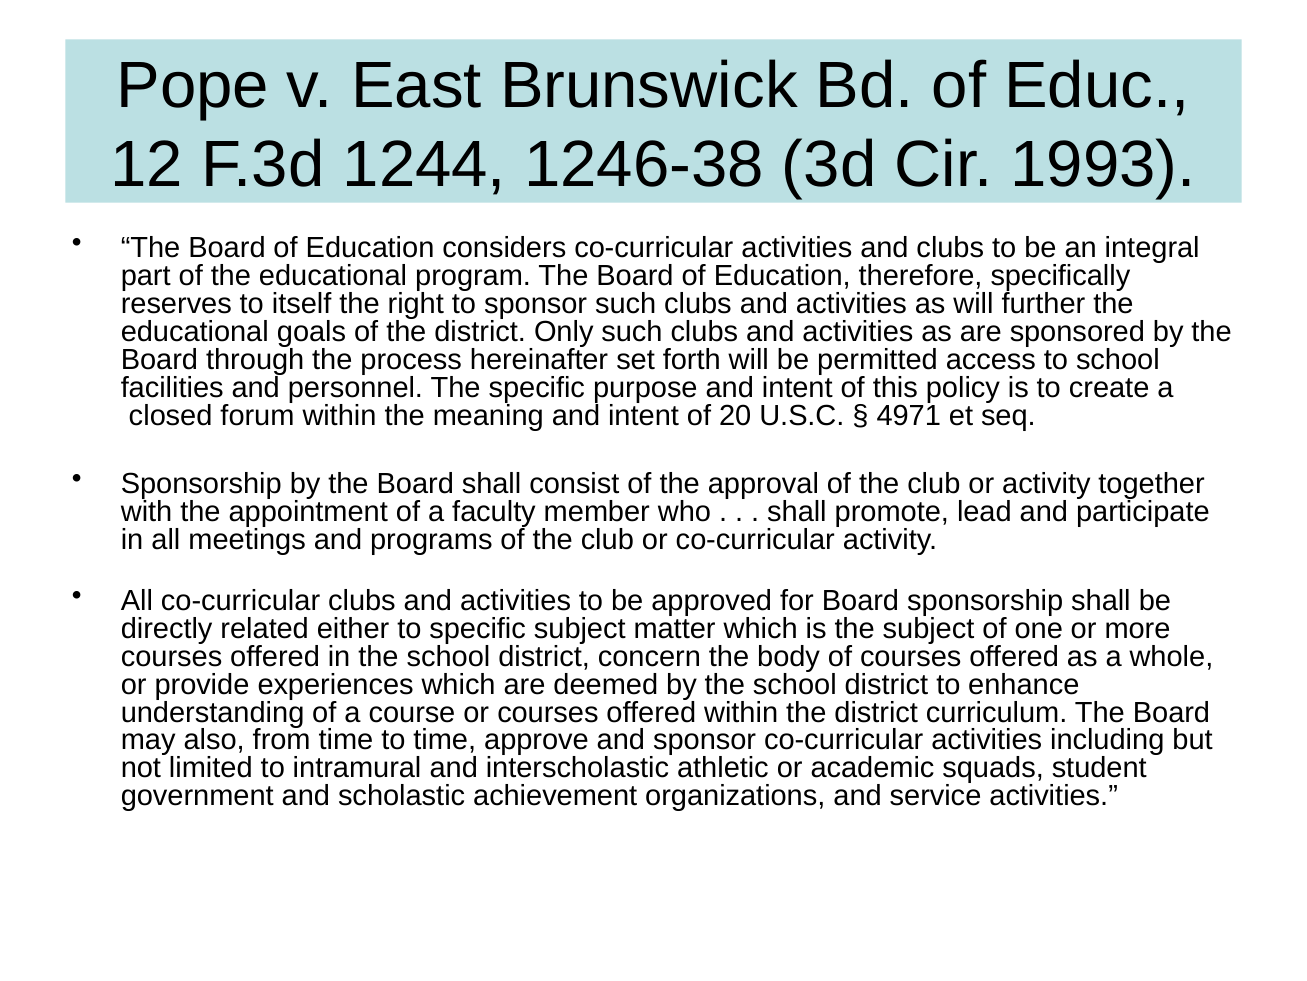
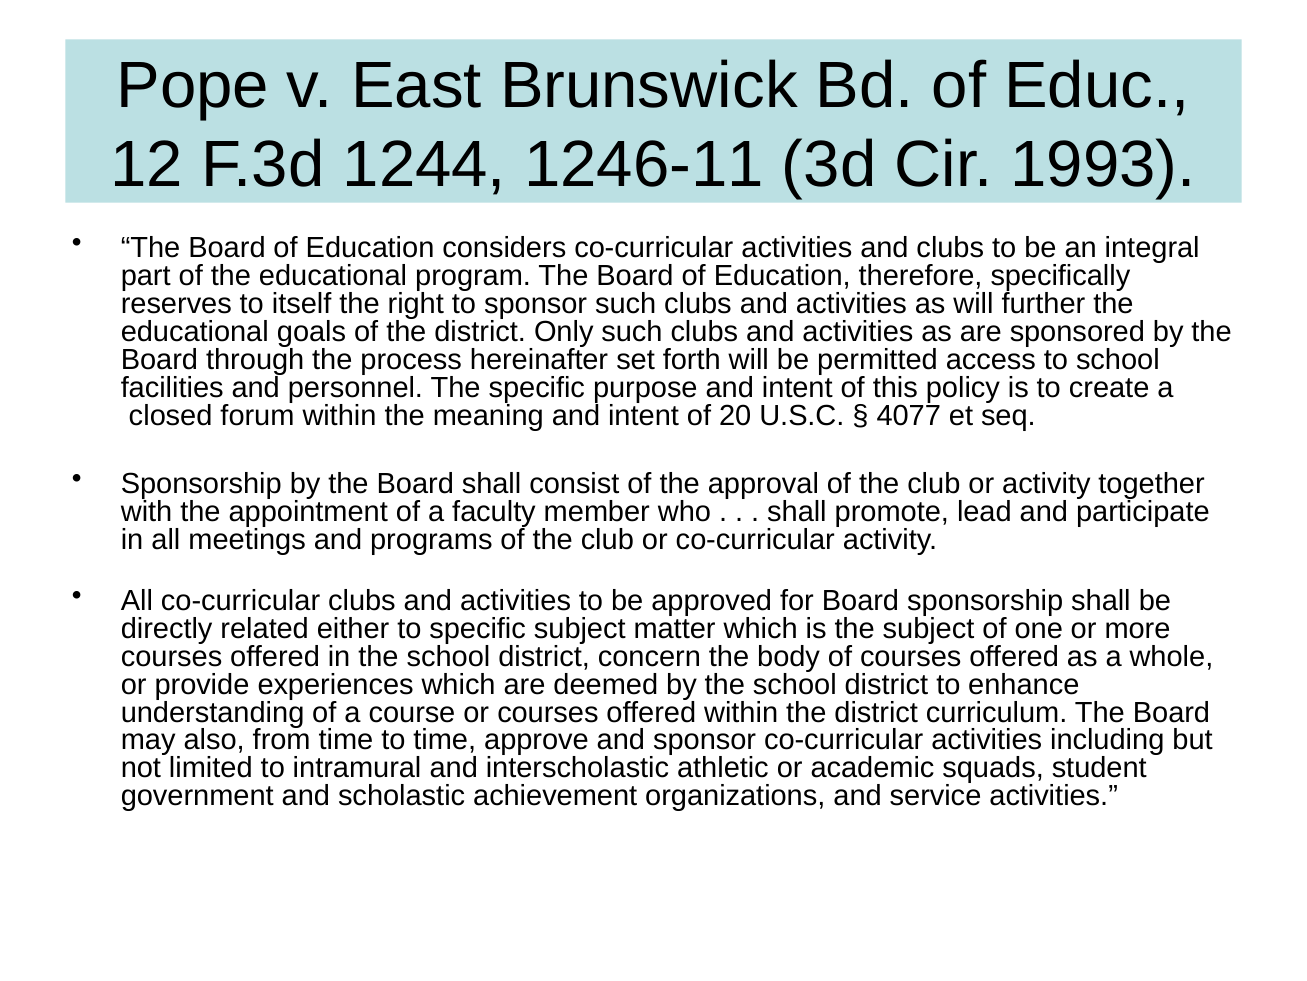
1246-38: 1246-38 -> 1246-11 (644, 165)
4971: 4971 -> 4077 (909, 415)
